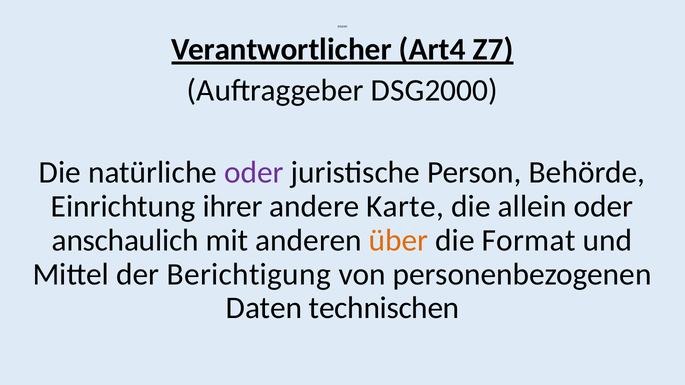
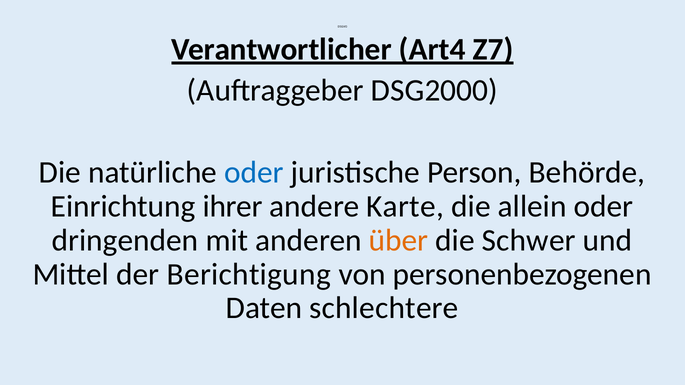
oder colour: purple -> blue (254, 173)
anschaulich: anschaulich -> dringenden (125, 241)
Format: Format -> Schwer (529, 241)
technischen: technischen -> schlechtere (384, 308)
